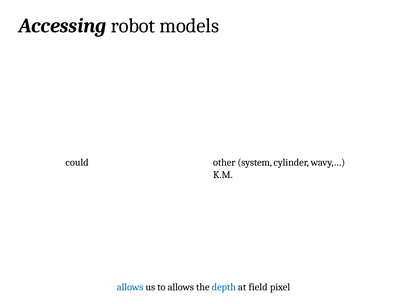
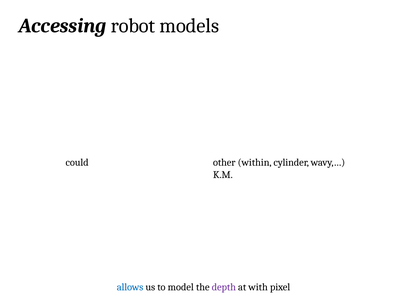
system: system -> within (255, 162)
to allows: allows -> model (181, 287)
depth colour: blue -> purple (224, 287)
field: field -> with (258, 287)
